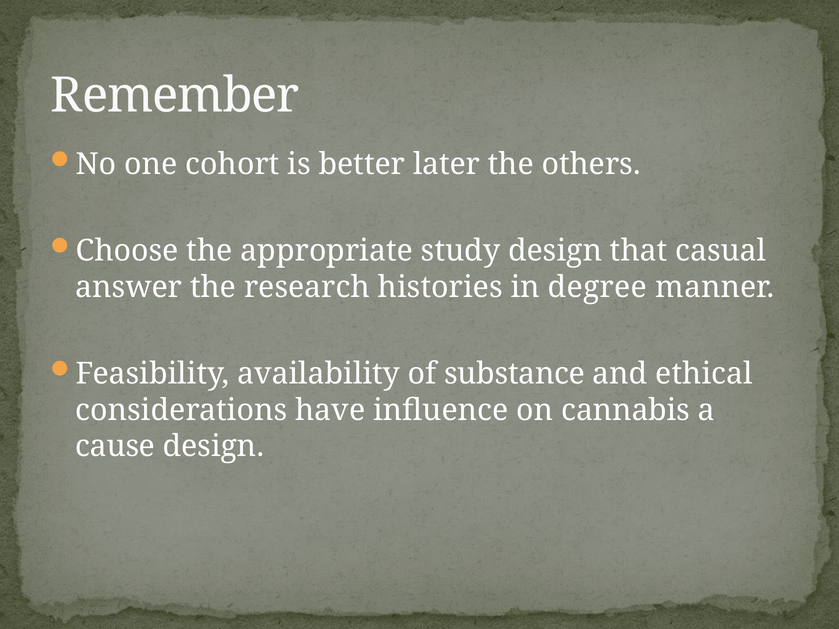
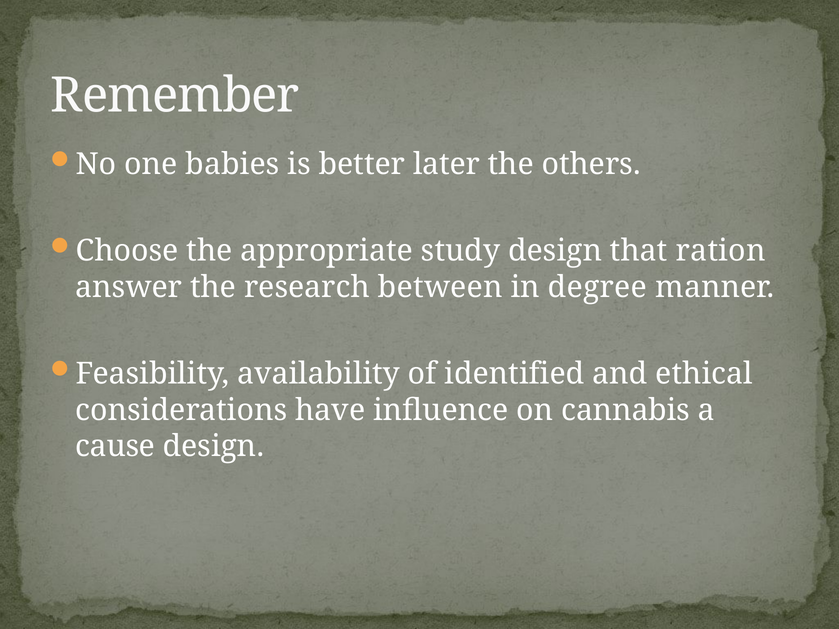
cohort: cohort -> babies (232, 164)
casual: casual -> ration (721, 251)
histories: histories -> between (440, 287)
substance: substance -> identified (514, 374)
